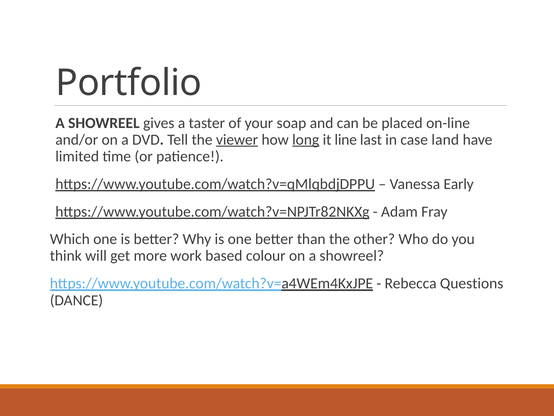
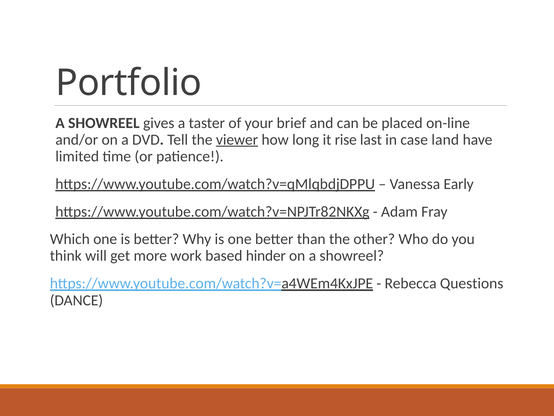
soap: soap -> brief (291, 123)
long underline: present -> none (306, 139)
line: line -> rise (346, 139)
colour: colour -> hinder (266, 256)
